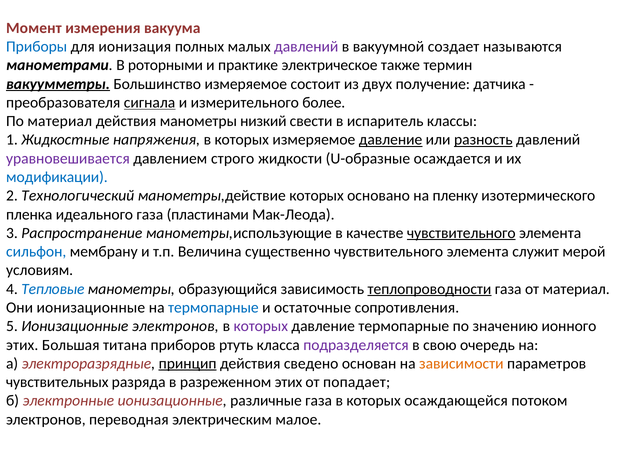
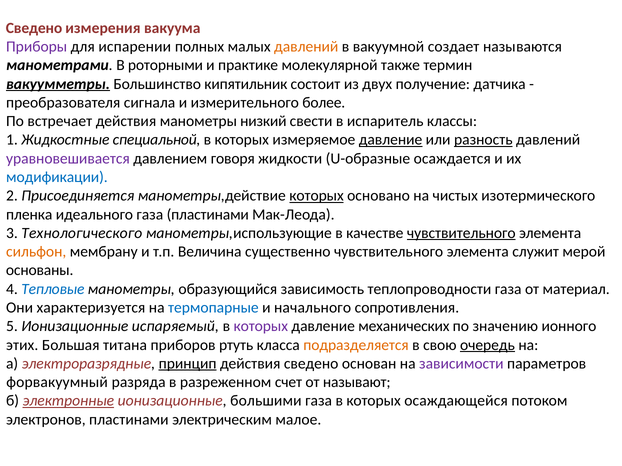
Момент: Момент -> Сведено (34, 28)
Приборы colour: blue -> purple (37, 47)
ионизация: ионизация -> испарении (135, 47)
давлений colour: purple -> orange (306, 47)
электрическое: электрическое -> молекулярной (330, 65)
Большинство измеряемое: измеряемое -> кипятильник (246, 84)
сигнала underline: present -> none (150, 103)
По материал: материал -> встречает (60, 121)
напряжения: напряжения -> специальной (157, 140)
строго: строго -> говоря (233, 159)
Технологический: Технологический -> Присоединяется (78, 196)
которых underline: none -> present (317, 196)
пленку: пленку -> чистых (455, 196)
Распространение: Распространение -> Технологического (82, 233)
сильфон colour: blue -> orange (36, 252)
условиям: условиям -> основаны (40, 271)
теплопроводности underline: present -> none (429, 289)
Они ионизационные: ионизационные -> характеризуется (91, 308)
остаточные: остаточные -> начального (313, 308)
Ионизационные электронов: электронов -> испаряемый (175, 327)
давление термопарные: термопарные -> механических (404, 327)
подразделяется colour: purple -> orange (356, 345)
очередь underline: none -> present (487, 345)
зависимости colour: orange -> purple (461, 364)
чувствительных: чувствительных -> форвакуумный (57, 383)
разреженном этих: этих -> счет (288, 383)
попадает: попадает -> называют (357, 383)
электронные underline: none -> present (68, 401)
различные: различные -> большими (266, 401)
электронов переводная: переводная -> пластинами (129, 420)
